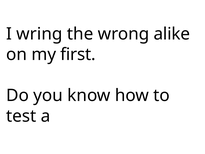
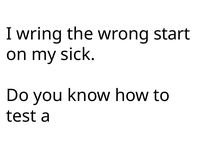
alike: alike -> start (172, 34)
first: first -> sick (78, 54)
